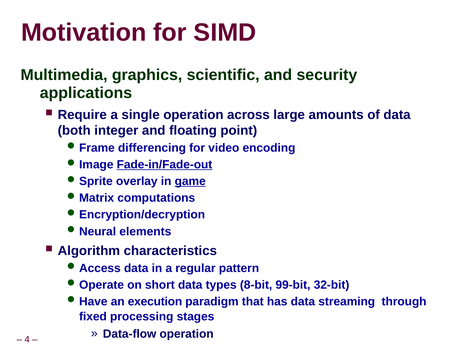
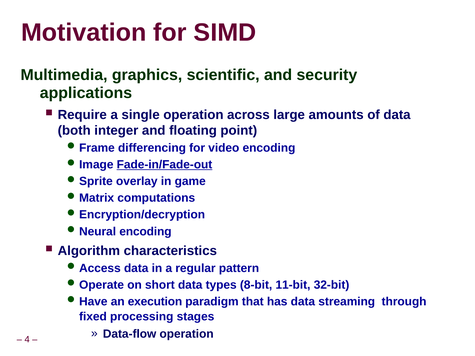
game underline: present -> none (190, 181)
elements: elements -> encoding (145, 232)
99-bit: 99-bit -> 11-bit (293, 285)
